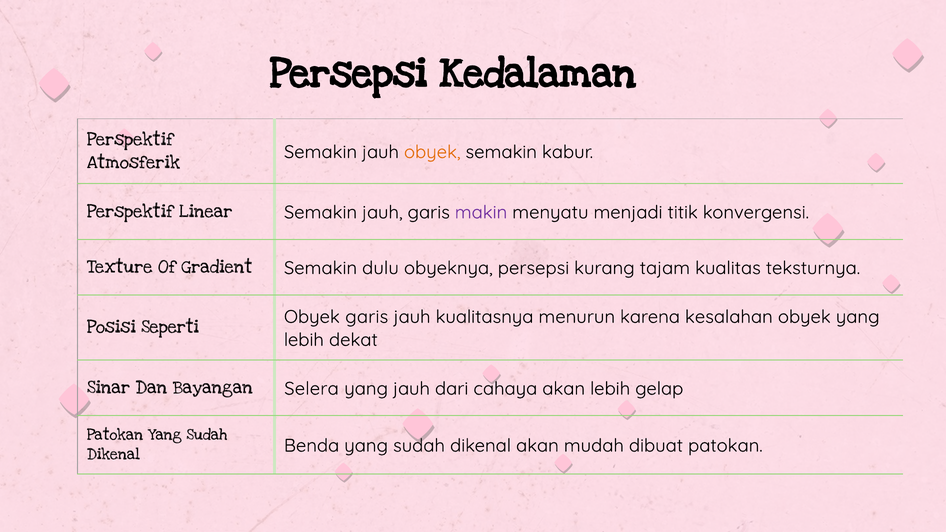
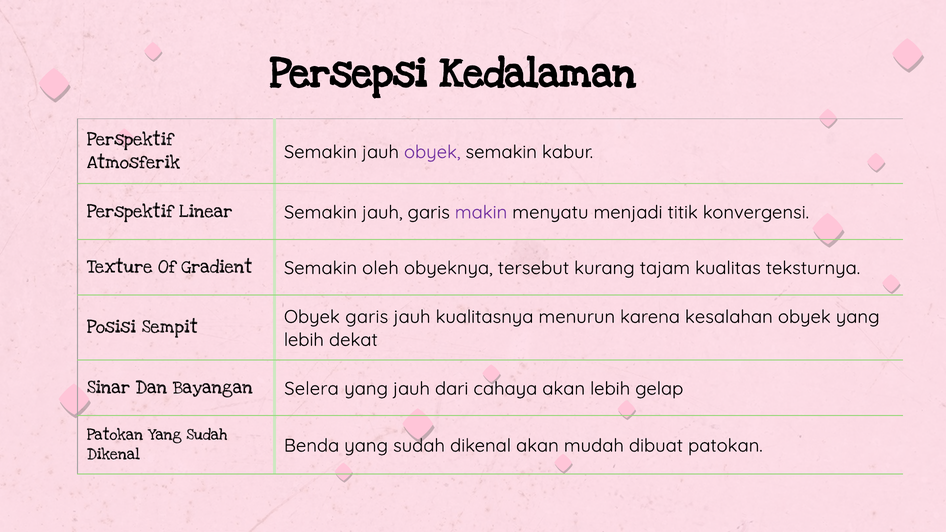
obyek colour: orange -> purple (432, 152)
dulu: dulu -> oleh (380, 268)
obyeknya persepsi: persepsi -> tersebut (533, 268)
Seperti: Seperti -> Sempit (170, 327)
